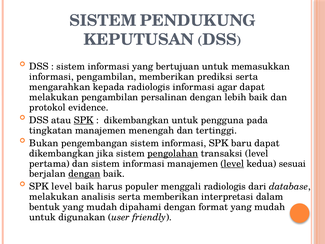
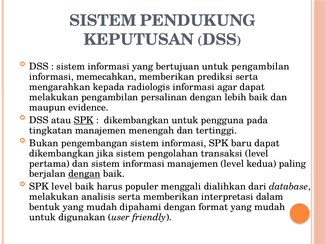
untuk memasukkan: memasukkan -> pengambilan (260, 66)
informasi pengambilan: pengambilan -> memecahkan (106, 77)
protokol: protokol -> maupun (47, 107)
pengolahan underline: present -> none (173, 153)
level underline: present -> none (232, 163)
sesuai: sesuai -> paling (292, 163)
menggali radiologis: radiologis -> dialihkan (225, 186)
